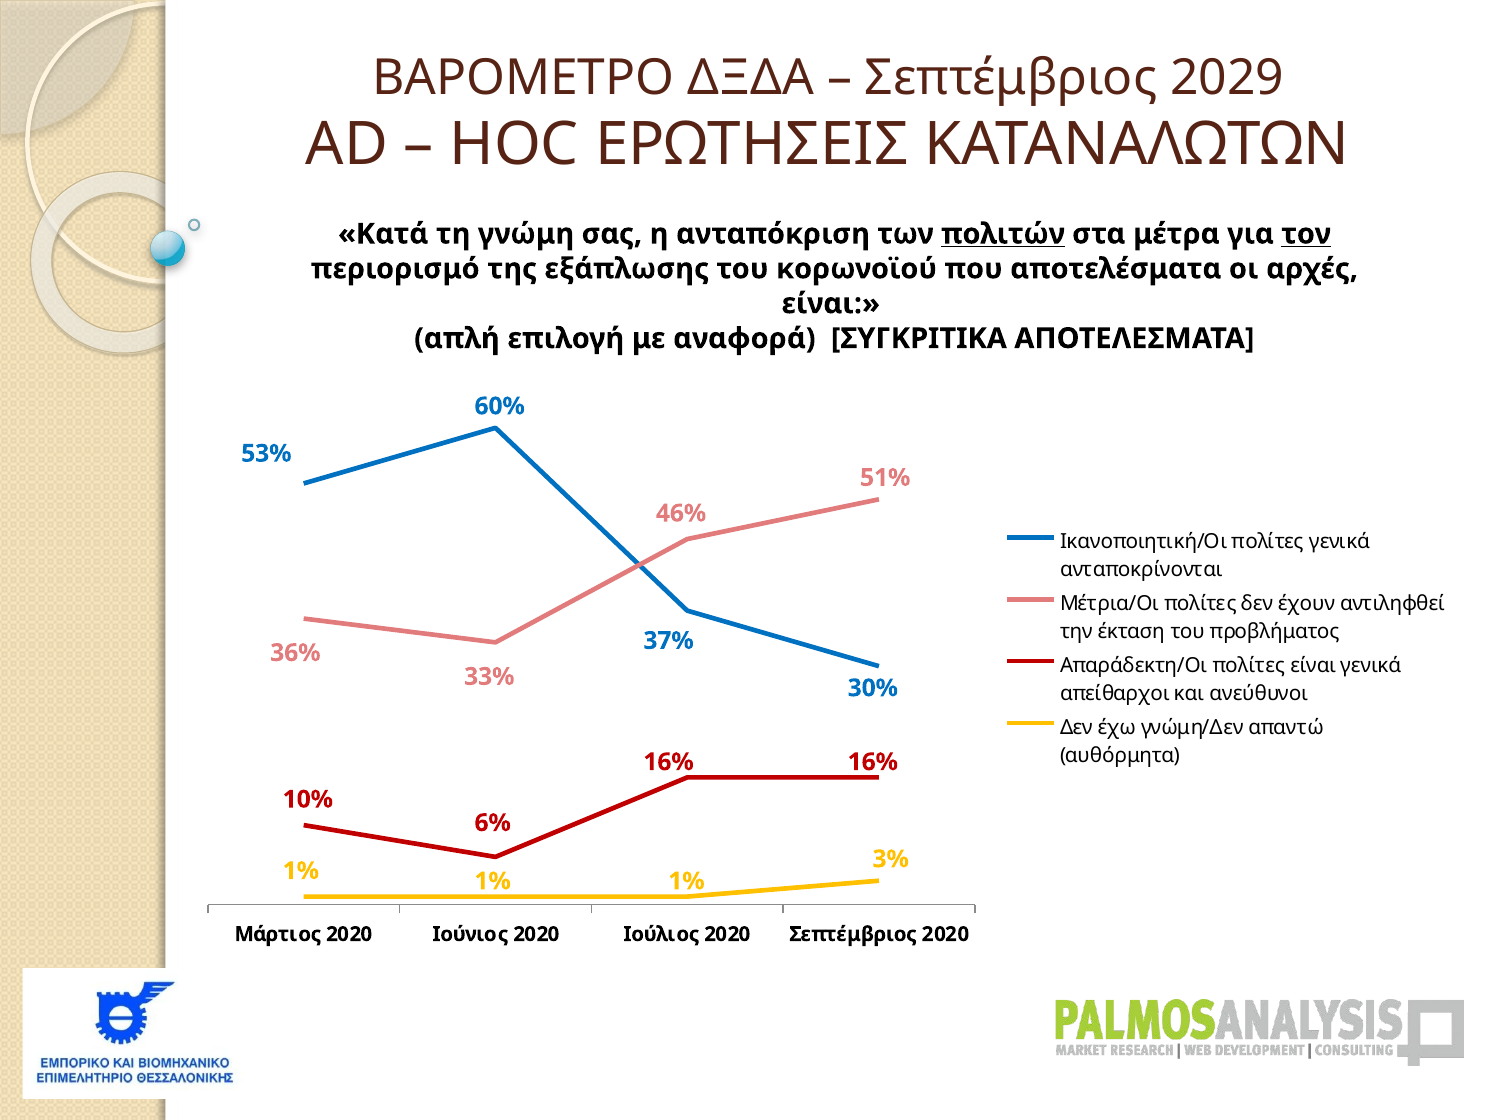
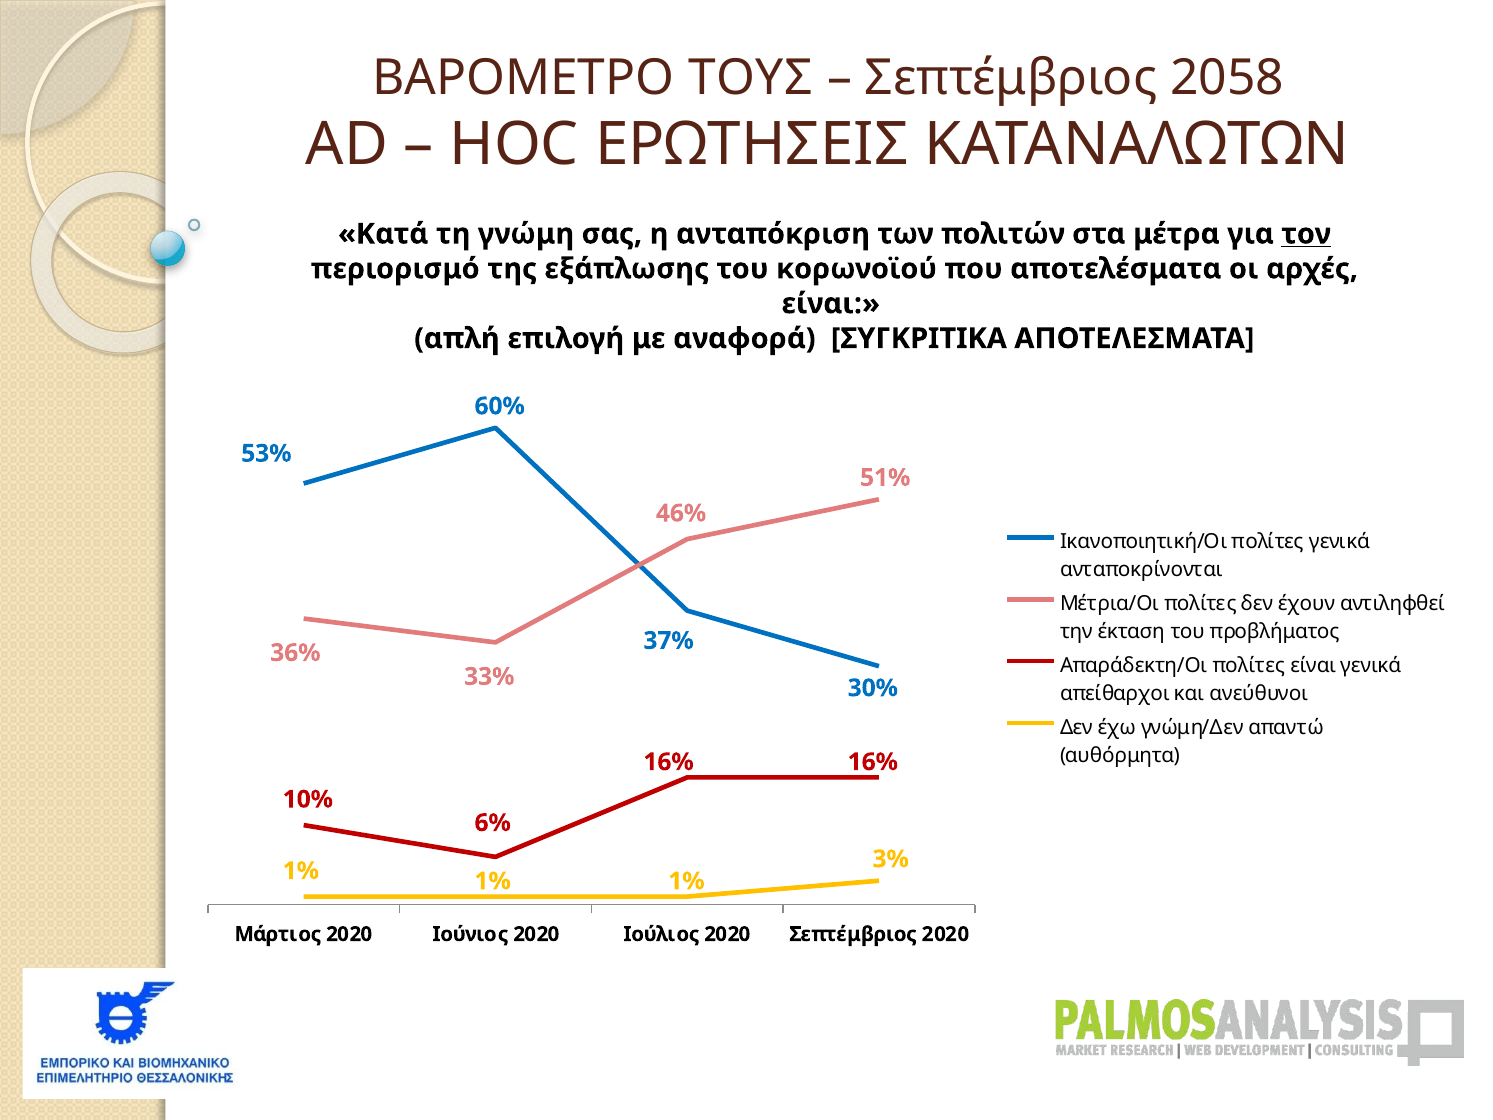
ΔΞΔΑ: ΔΞΔΑ -> ΤΟΥΣ (751, 78)
2029: 2029 -> 2058 (1227, 78)
πολιτών underline: present -> none (1003, 234)
